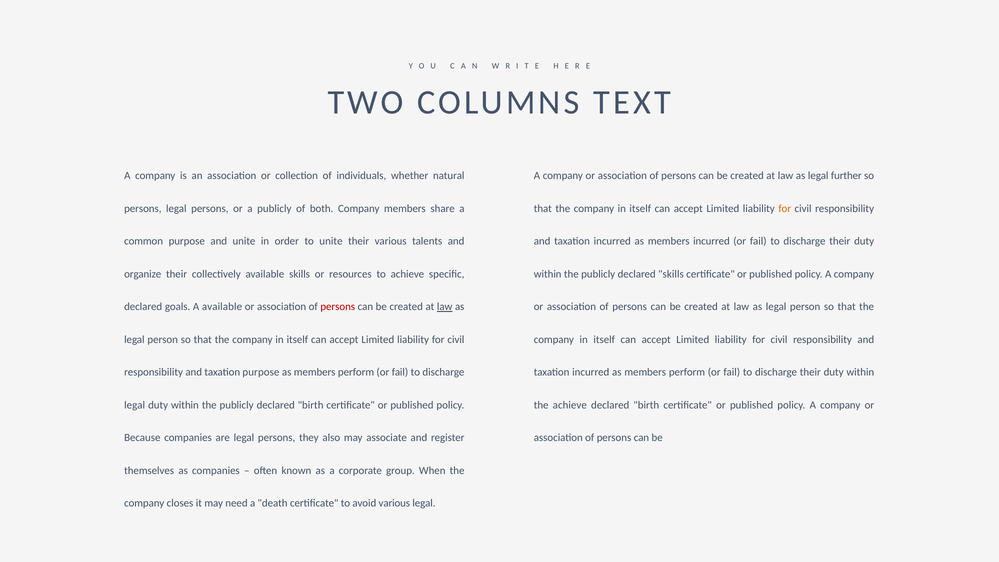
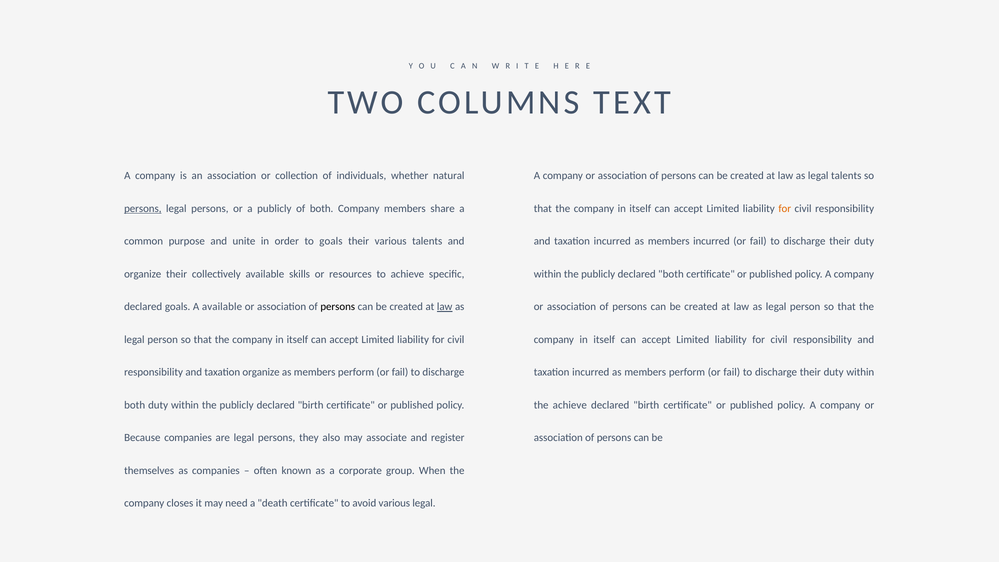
legal further: further -> talents (846, 176)
persons underline: none -> present (143, 209)
to unite: unite -> goals (331, 241)
declared skills: skills -> both (671, 274)
persons colour: red -> black (338, 307)
taxation purpose: purpose -> organize (261, 372)
legal: legal -> both (135, 405)
